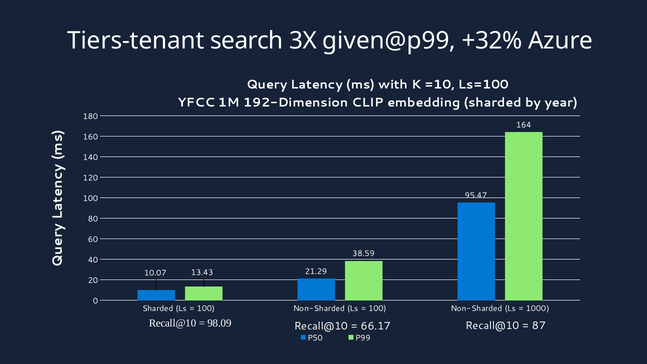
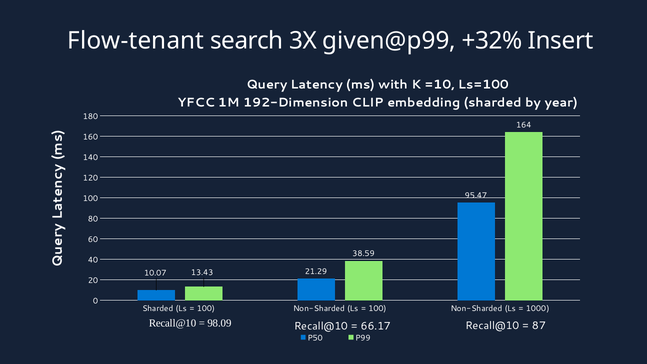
Tiers-tenant: Tiers-tenant -> Flow-tenant (136, 41)
Azure: Azure -> Insert (561, 41)
